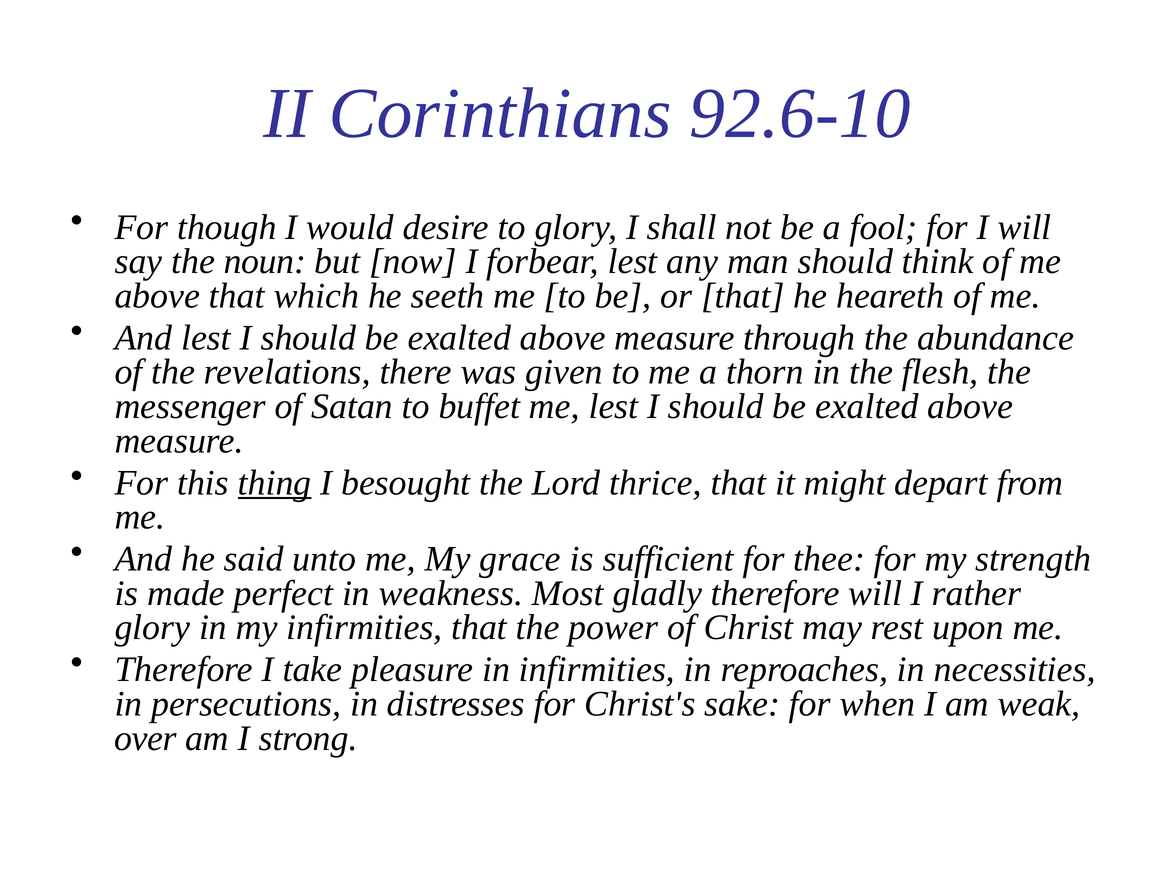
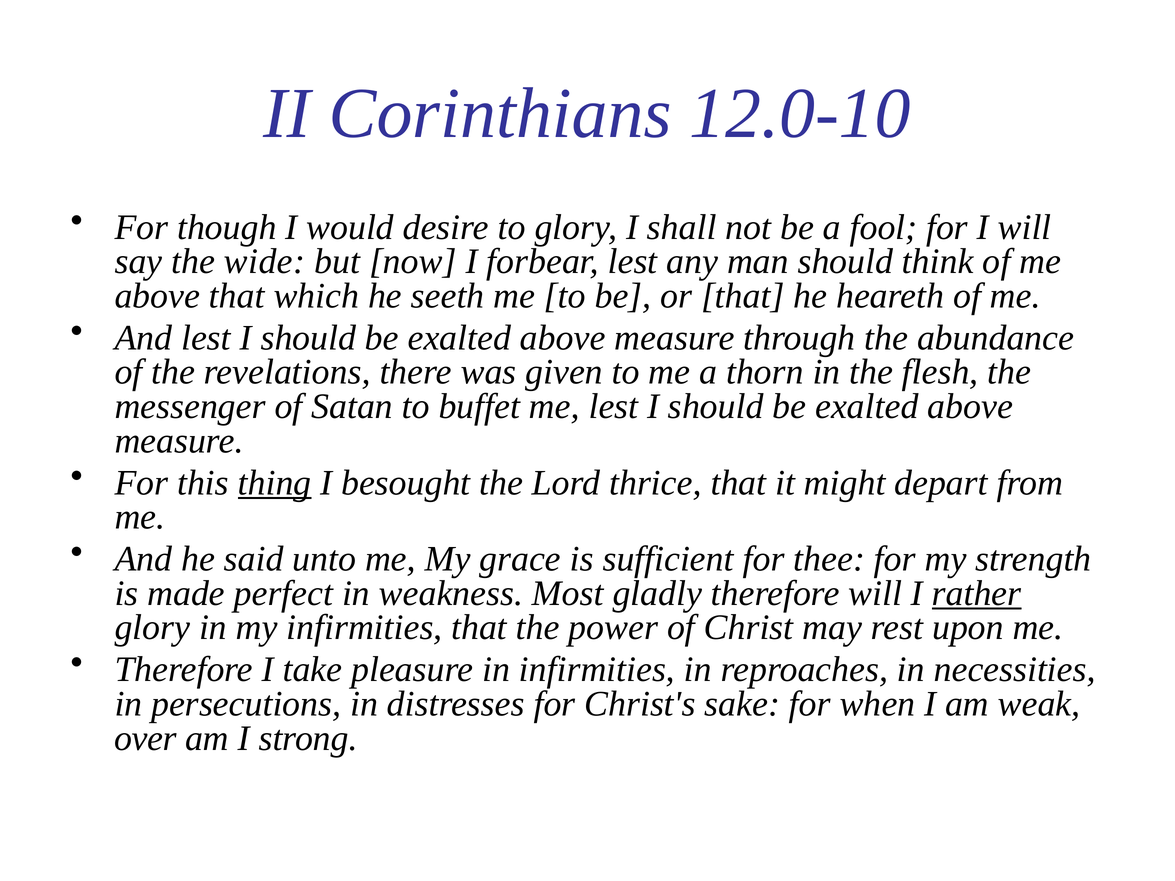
92.6-10: 92.6-10 -> 12.0-10 (800, 114)
noun: noun -> wide (264, 262)
rather underline: none -> present (977, 593)
